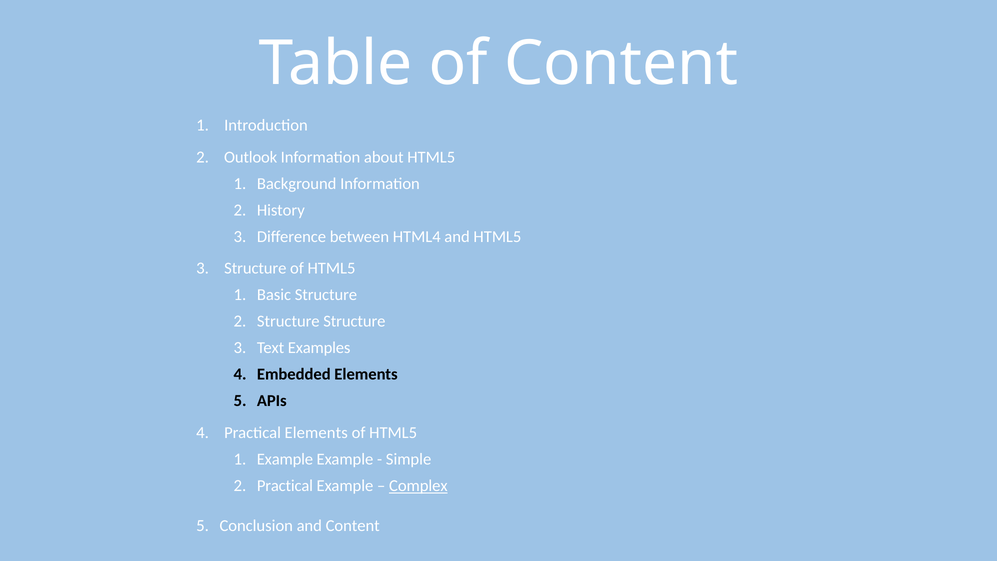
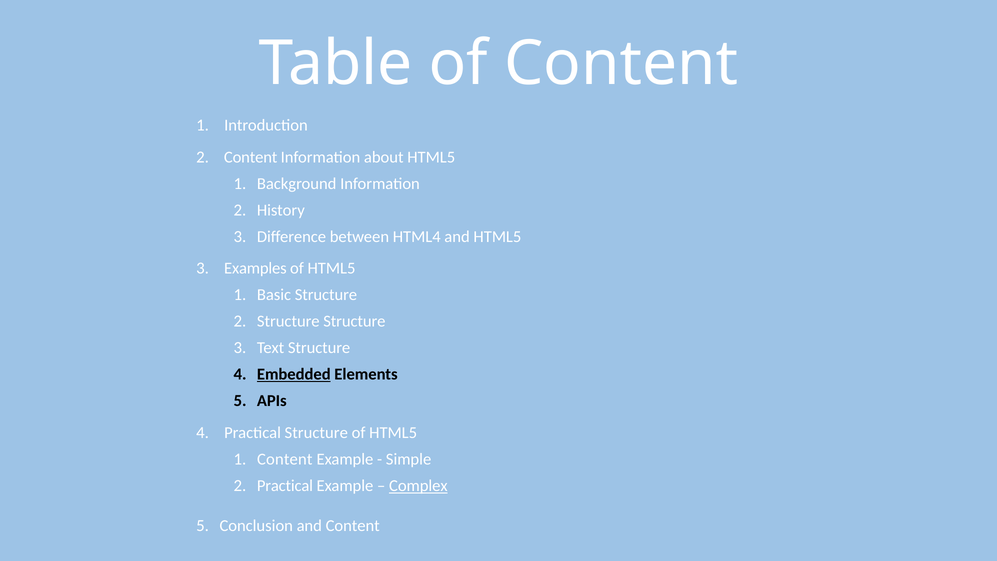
Outlook: Outlook -> Content (251, 157)
Structure: Structure -> Examples (255, 268)
Text Examples: Examples -> Structure (319, 348)
Embedded underline: none -> present (294, 374)
Practical Elements: Elements -> Structure (316, 432)
Example: Example -> Content (285, 459)
